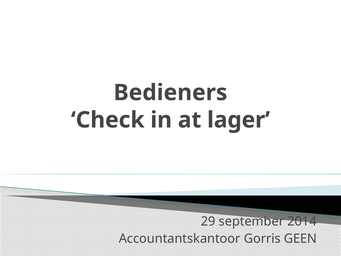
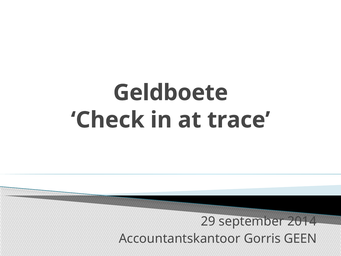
Bedieners: Bedieners -> Geldboete (171, 93)
lager: lager -> trace (239, 120)
